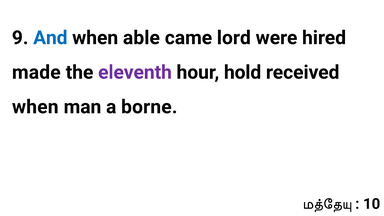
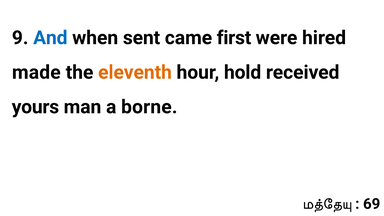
able: able -> sent (142, 38)
lord: lord -> first (234, 38)
eleventh colour: purple -> orange (135, 72)
when: when -> yours (35, 107)
10: 10 -> 69 (372, 204)
